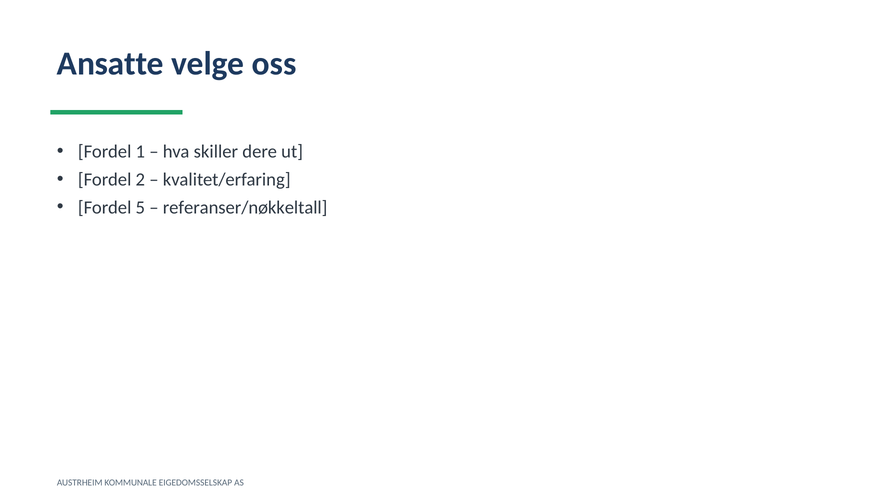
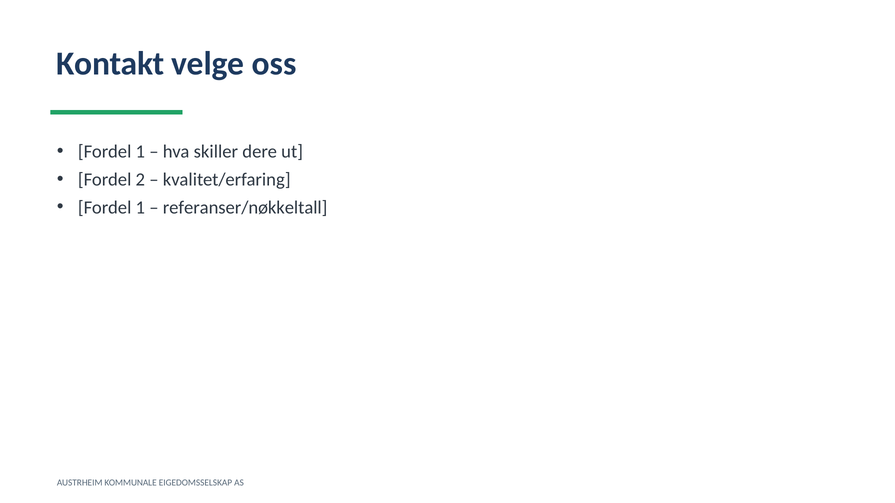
Ansatte: Ansatte -> Kontakt (110, 64)
5: 5 -> 1 (140, 208)
